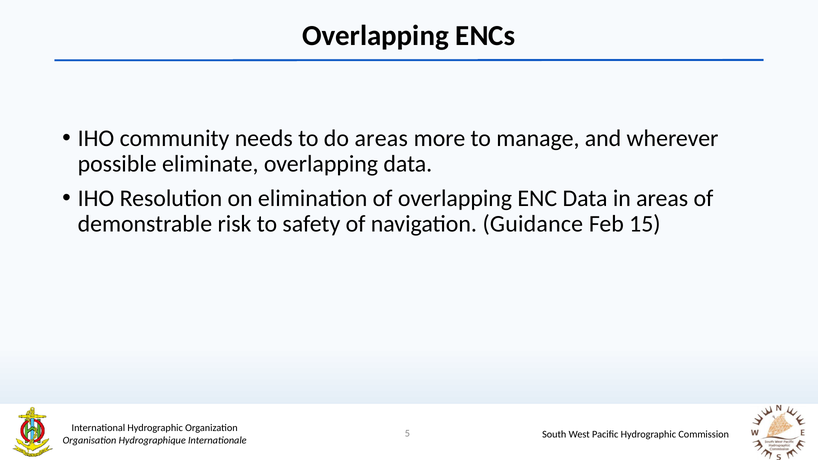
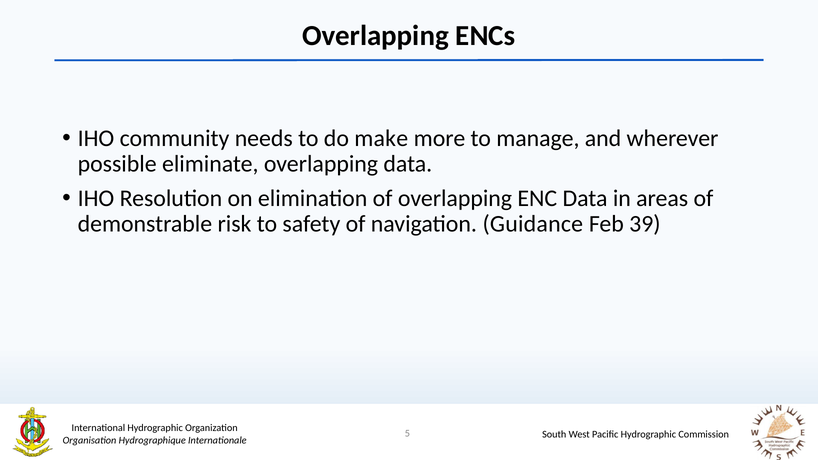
do areas: areas -> make (381, 138)
15: 15 -> 39 (645, 224)
